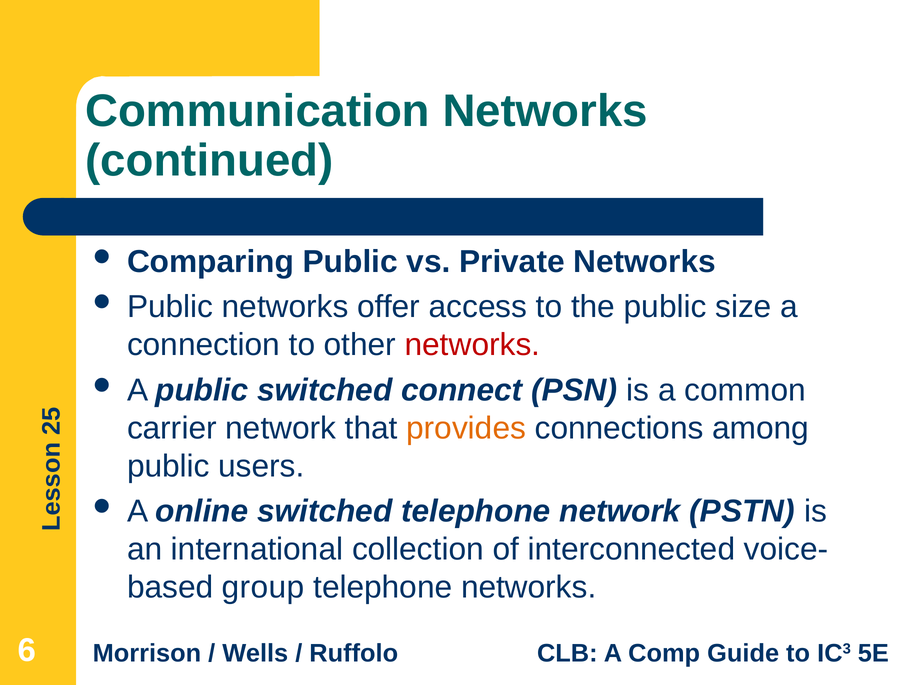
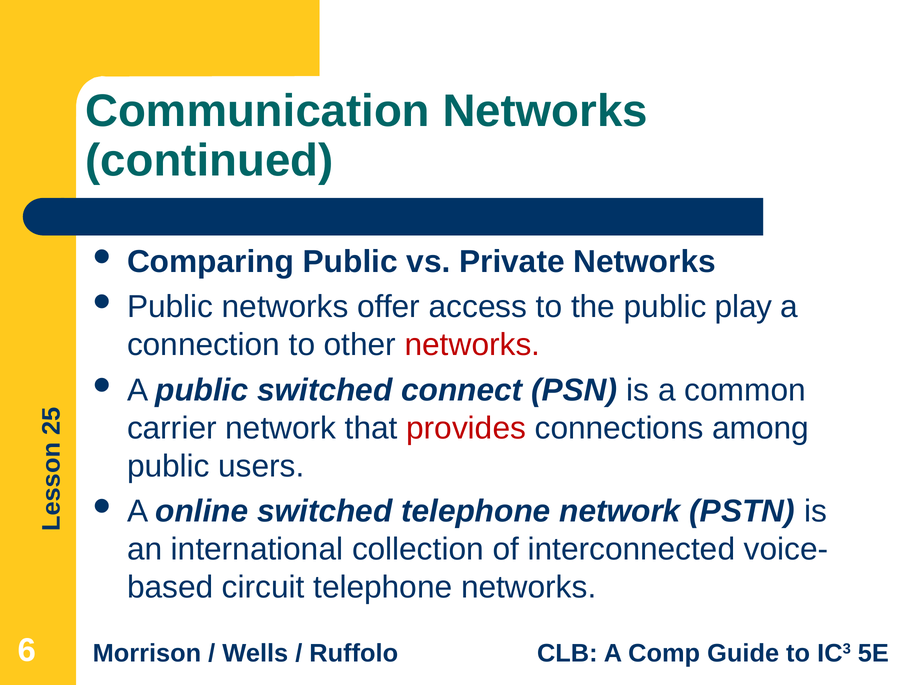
size: size -> play (744, 307)
provides colour: orange -> red (466, 428)
group: group -> circuit (263, 587)
